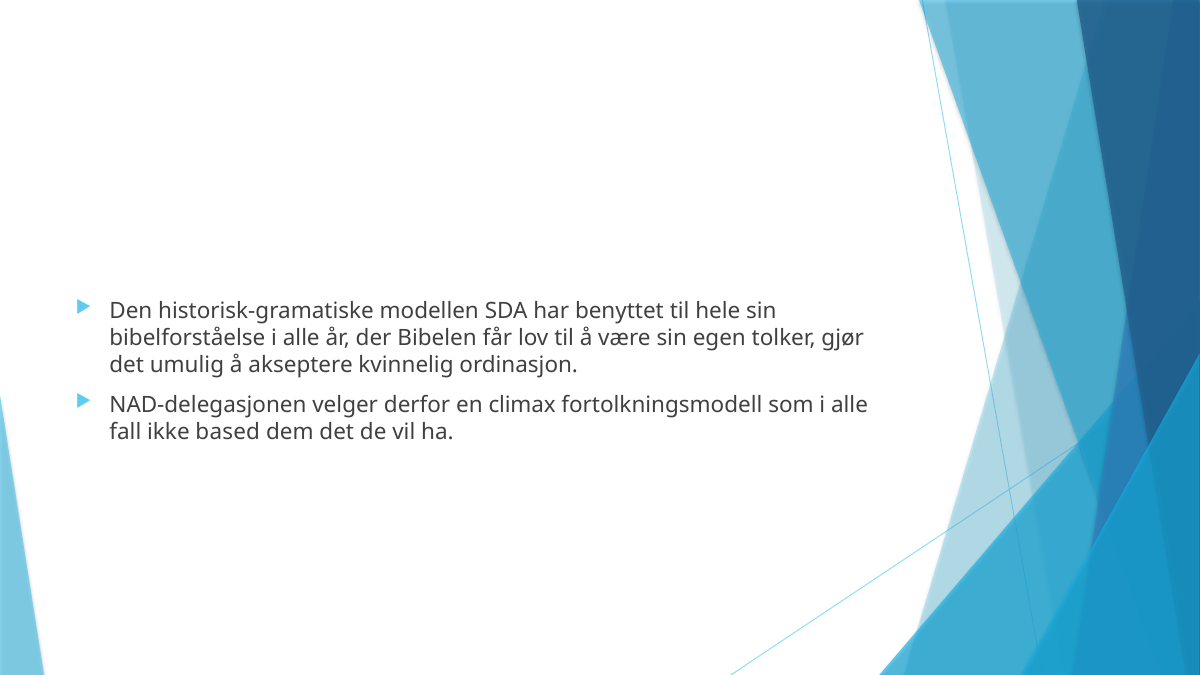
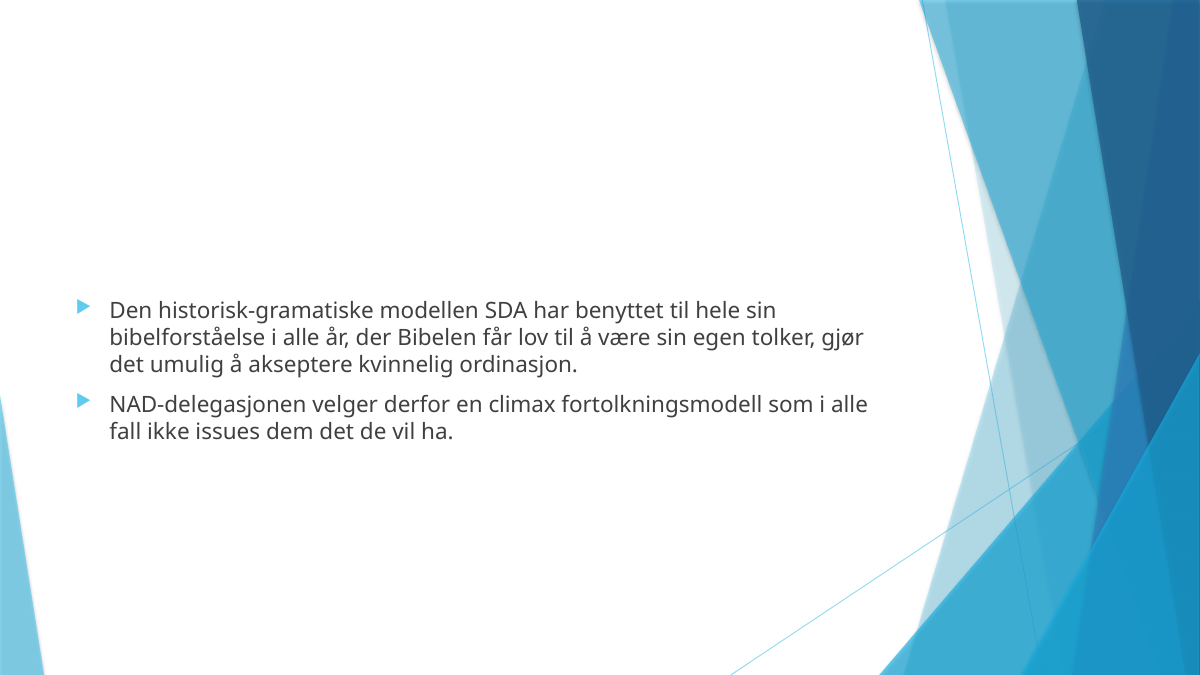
based: based -> issues (228, 432)
